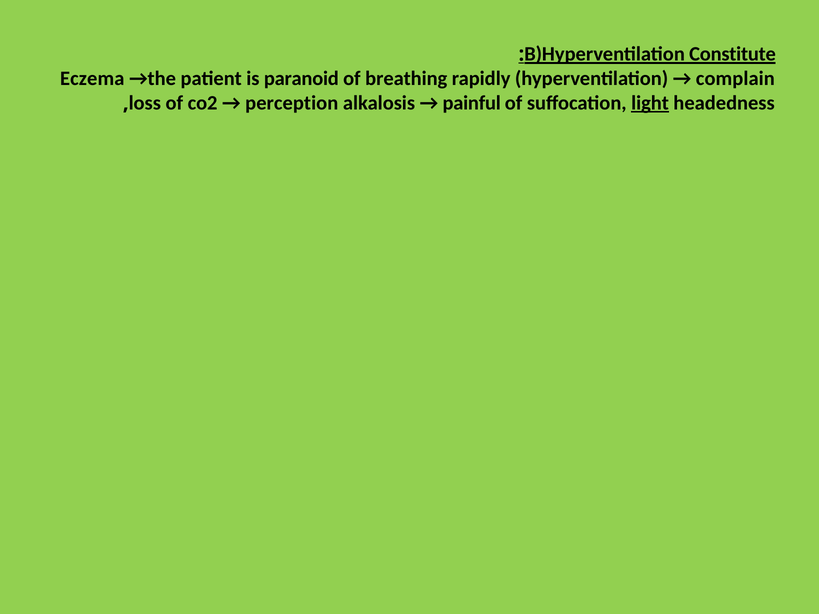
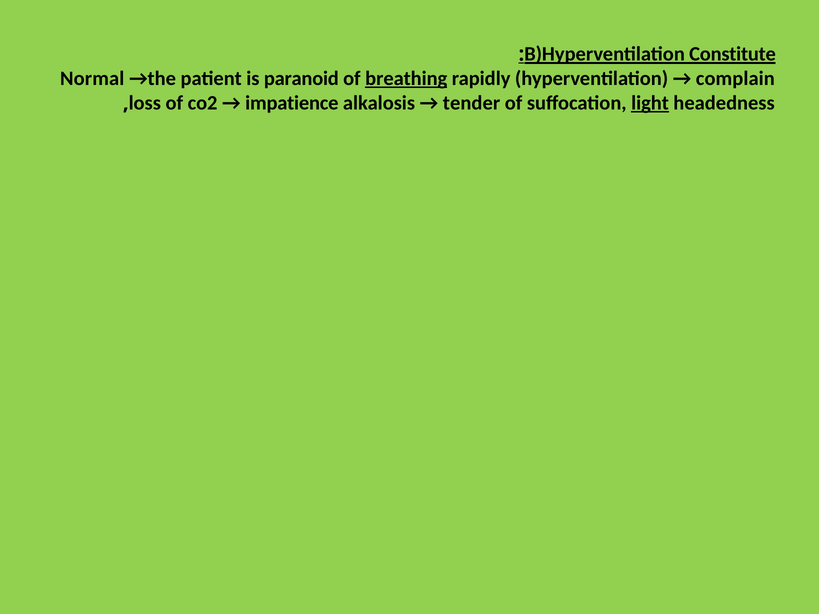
Eczema: Eczema -> Normal (92, 79)
breathing underline: none -> present (406, 79)
perception: perception -> impatience (292, 103)
painful: painful -> tender (472, 103)
